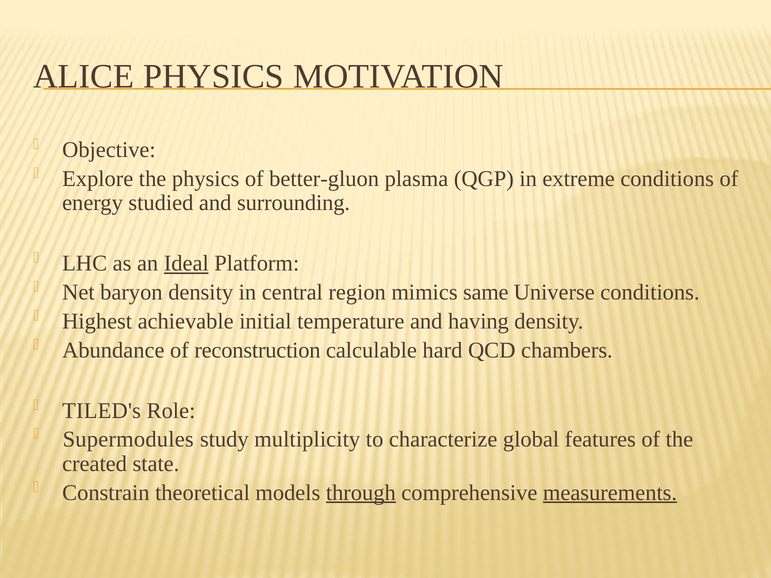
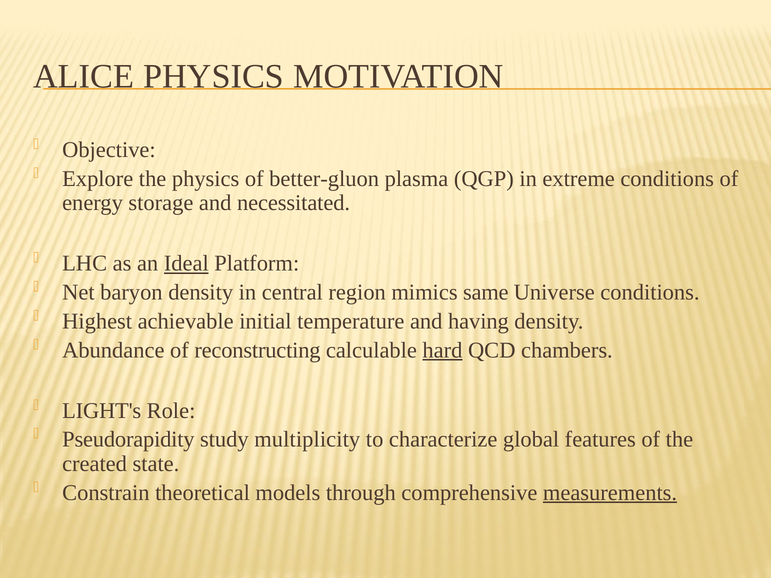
studied: studied -> storage (161, 203)
surrounding: surrounding -> necessitated (294, 203)
reconstruction: reconstruction -> reconstructing (257, 350)
hard underline: none -> present (442, 350)
TILED's: TILED's -> LIGHT's (102, 411)
Supermodules: Supermodules -> Pseudorapidity (128, 440)
through underline: present -> none (361, 493)
